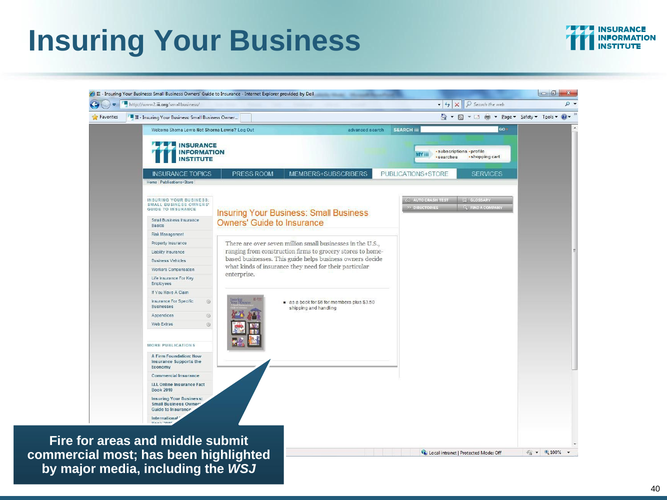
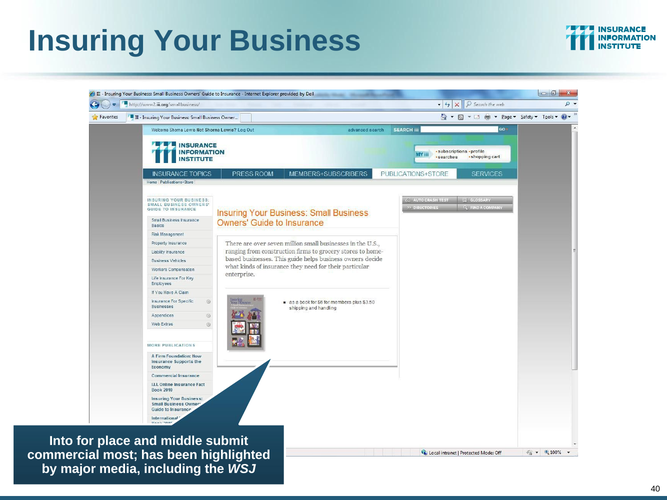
Fire: Fire -> Into (61, 441)
areas: areas -> place (114, 441)
